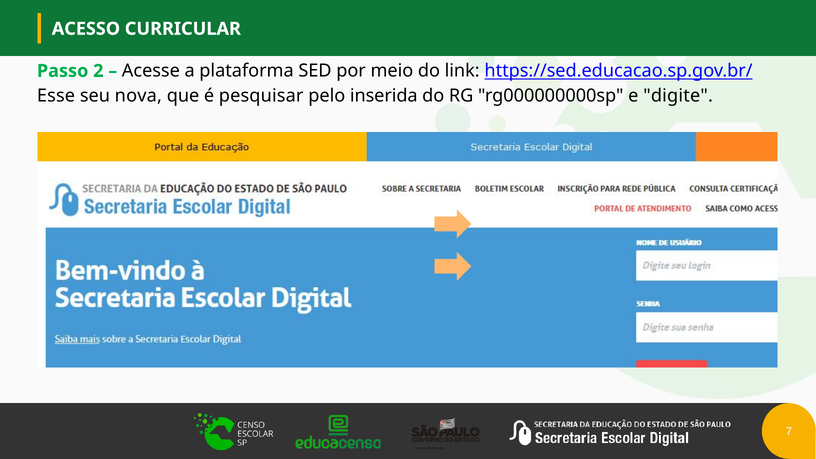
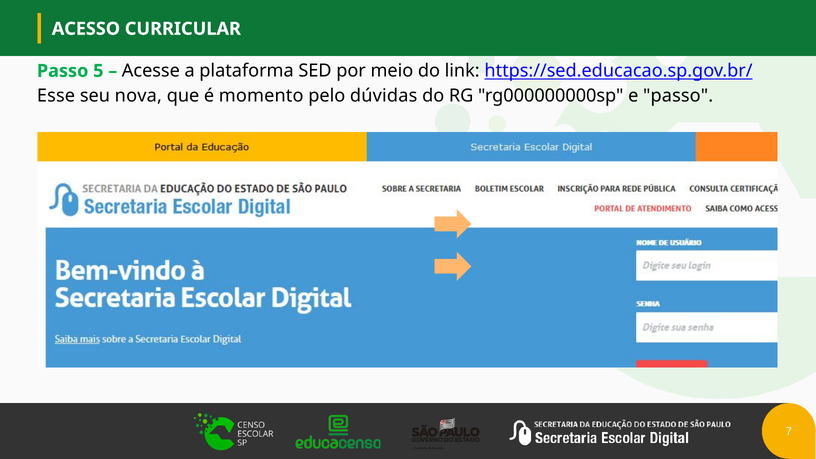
2: 2 -> 5 (98, 71)
pesquisar: pesquisar -> momento (261, 96)
inserida: inserida -> dúvidas (384, 96)
e digite: digite -> passo (678, 96)
